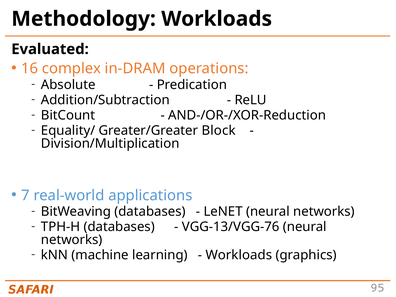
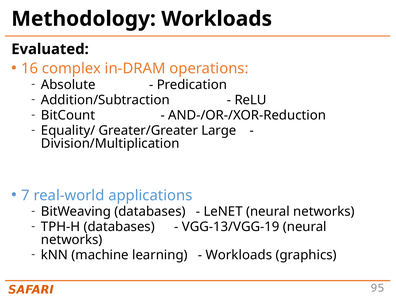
Block: Block -> Large (219, 131)
VGG-13/VGG-76: VGG-13/VGG-76 -> VGG-13/VGG-19 (231, 227)
